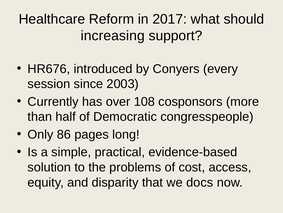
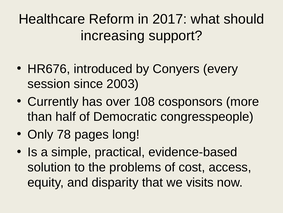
86: 86 -> 78 (64, 134)
docs: docs -> visits (200, 182)
